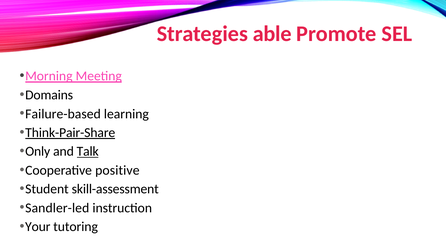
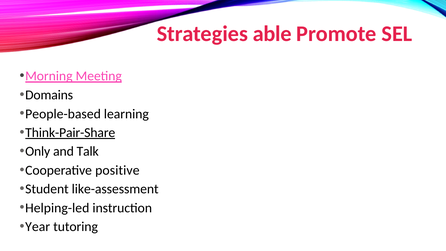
Failure-based: Failure-based -> People-based (63, 114)
Talk underline: present -> none (88, 151)
skill-assessment: skill-assessment -> like-assessment (115, 189)
Sandler-led: Sandler-led -> Helping-led (57, 208)
Your: Your -> Year (38, 227)
